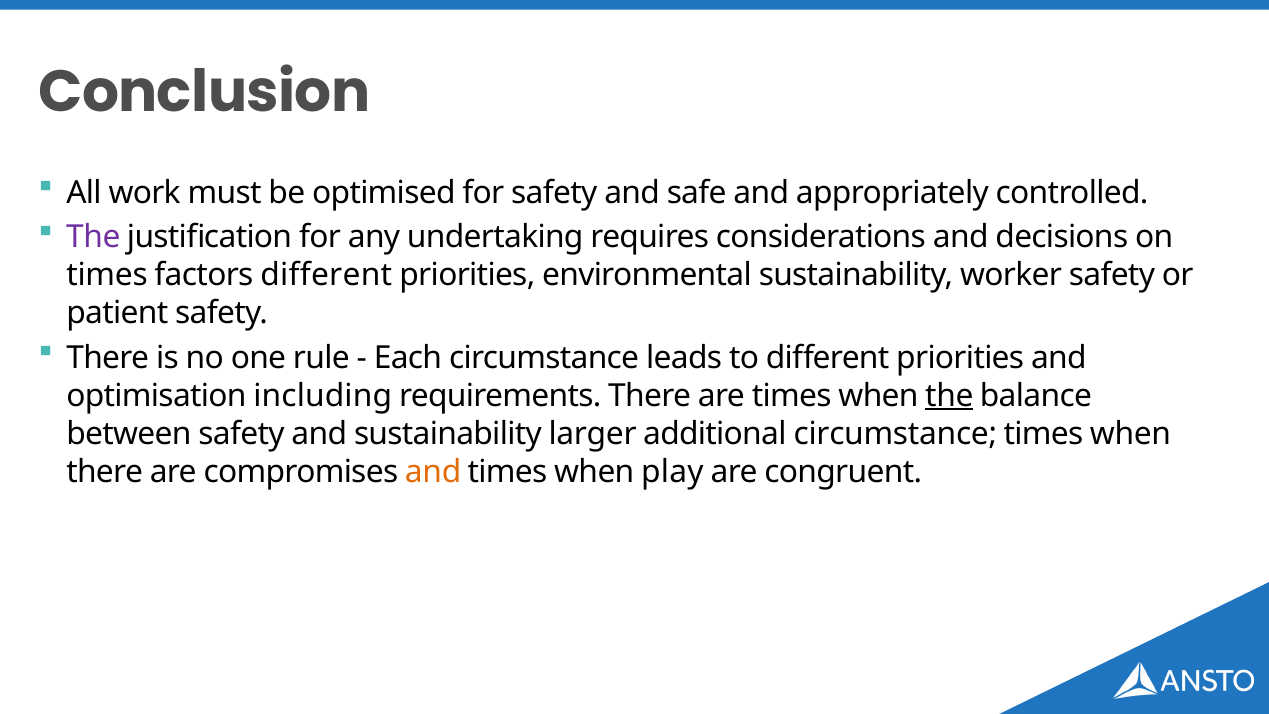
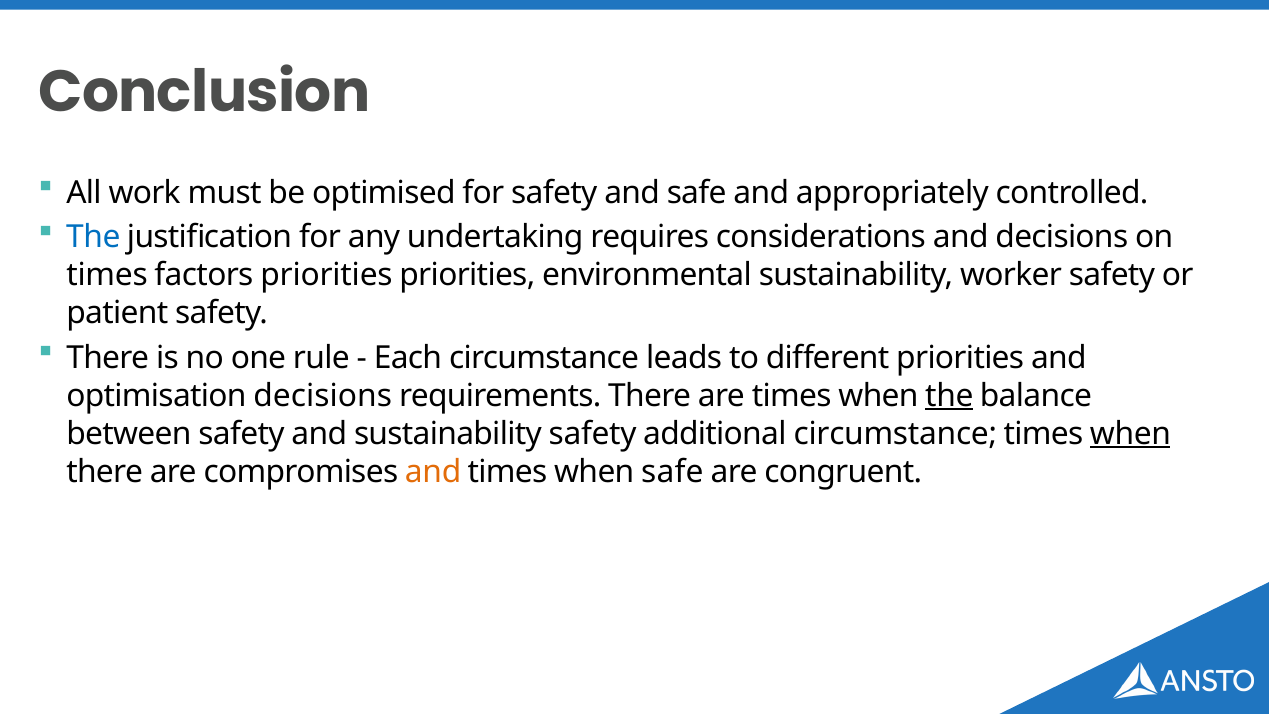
The colour: purple -> blue (93, 237)
factors different: different -> priorities (326, 275)
optimisation including: including -> decisions (323, 396)
sustainability larger: larger -> safety (593, 434)
when underline: none -> present (1131, 434)
when play: play -> safe (672, 472)
